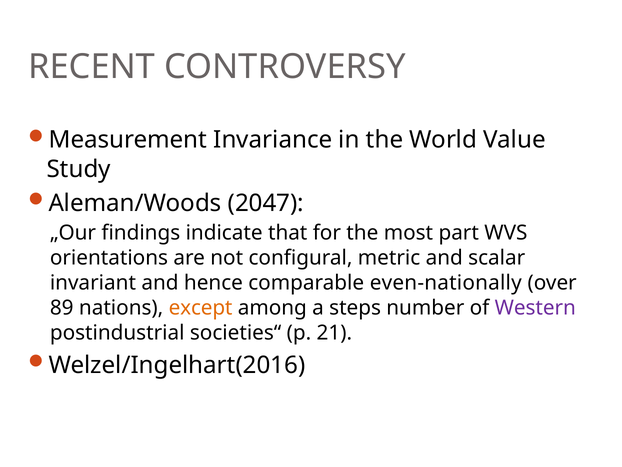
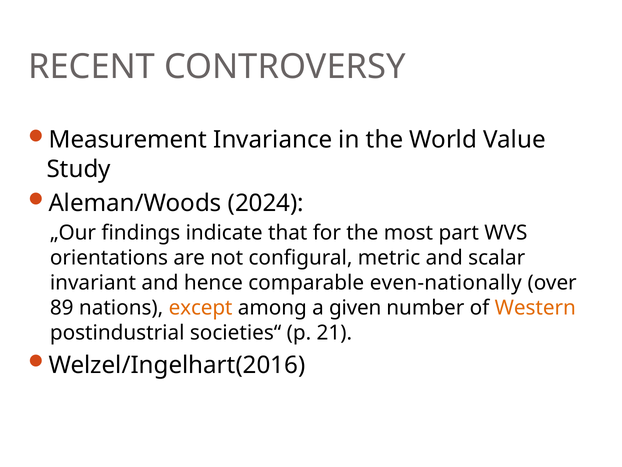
2047: 2047 -> 2024 (266, 203)
steps: steps -> given (355, 308)
Western colour: purple -> orange (535, 308)
